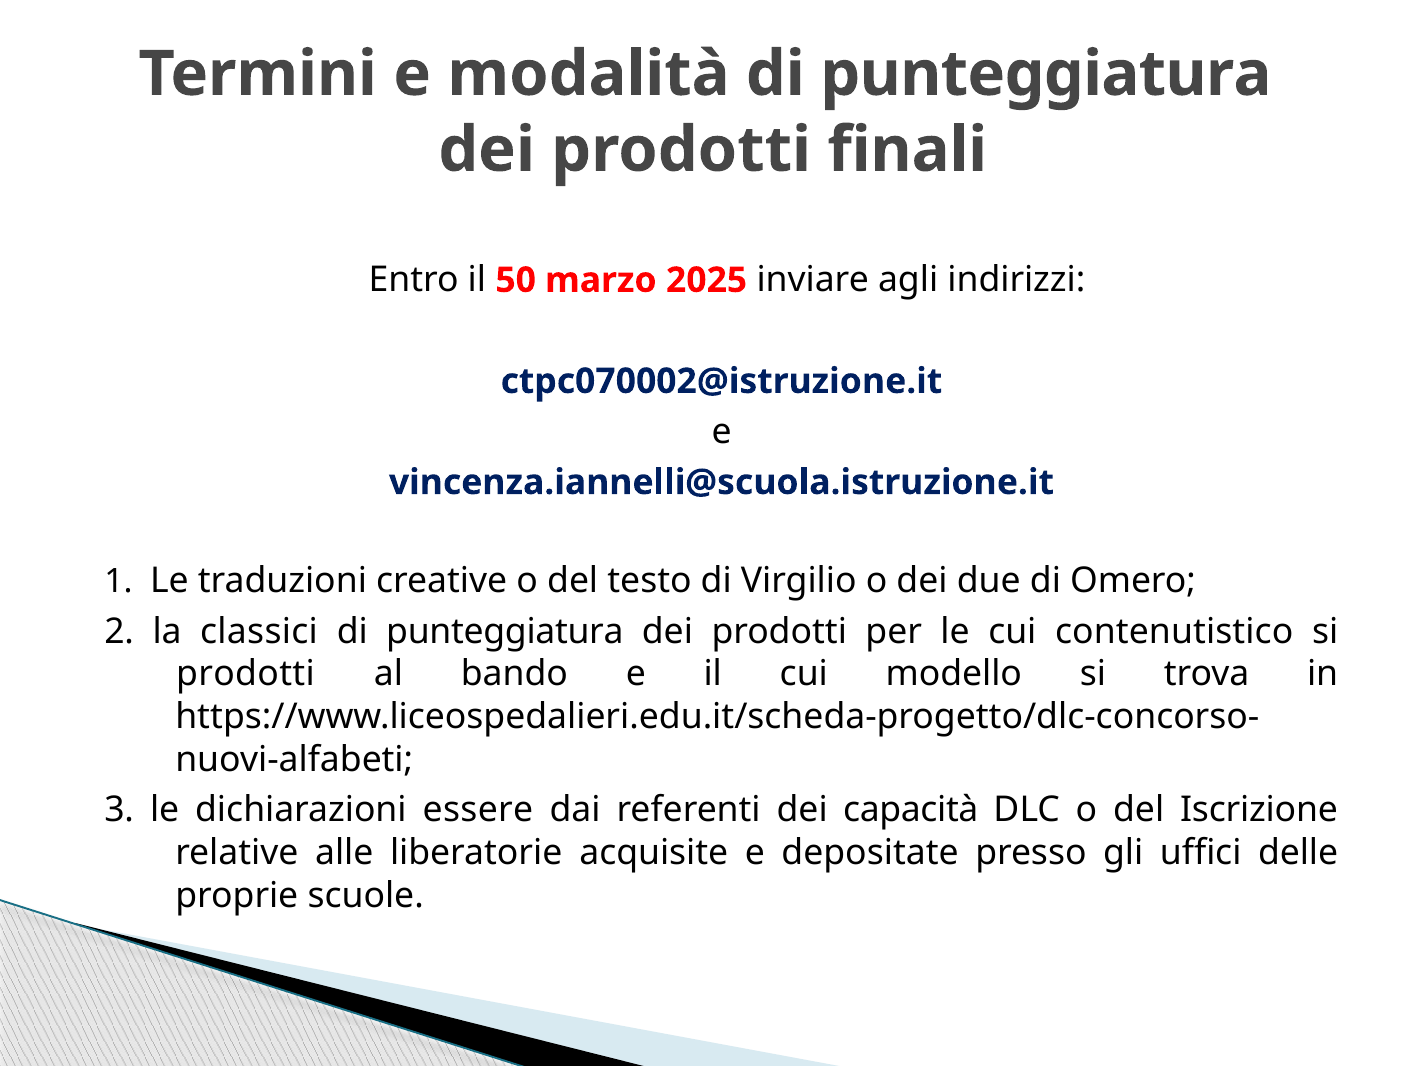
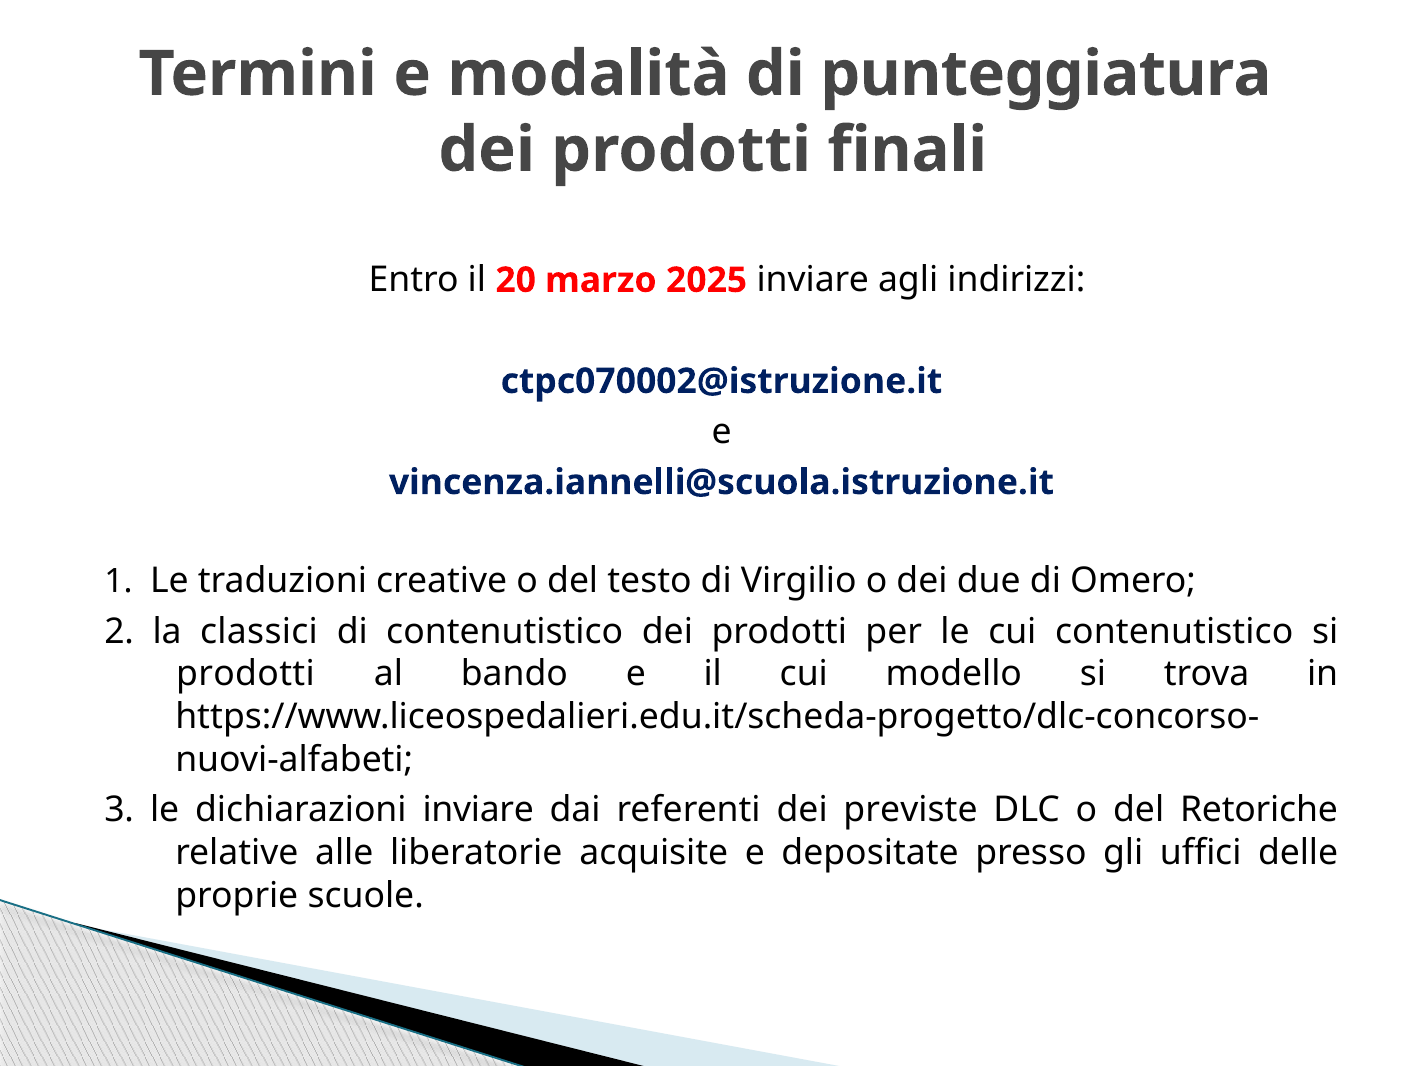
50: 50 -> 20 (516, 280)
punteggiatura: punteggiatura -> contenutistico (505, 632)
dichiarazioni essere: essere -> inviare (478, 810)
capacità: capacità -> previste (911, 810)
Iscrizione: Iscrizione -> Retoriche (1259, 810)
